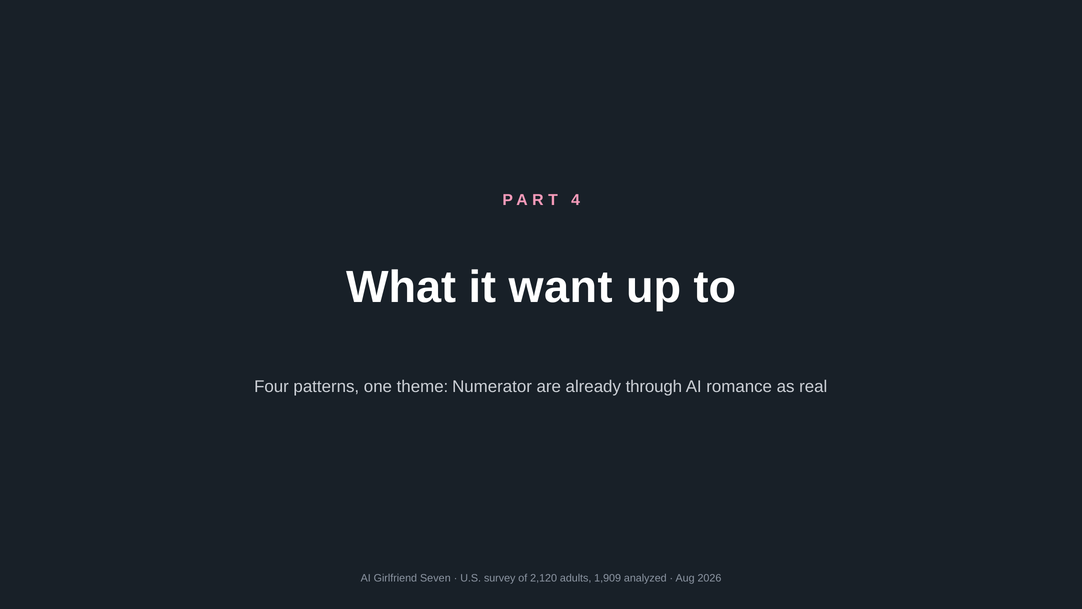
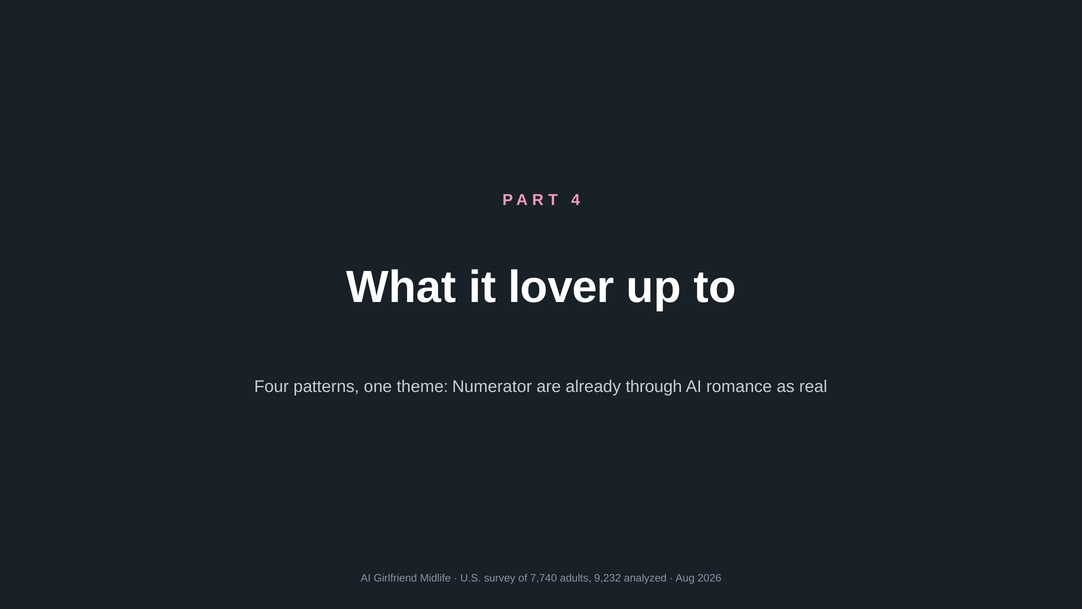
want: want -> lover (561, 287)
Seven: Seven -> Midlife (435, 578)
2,120: 2,120 -> 7,740 (544, 578)
1,909: 1,909 -> 9,232 (608, 578)
